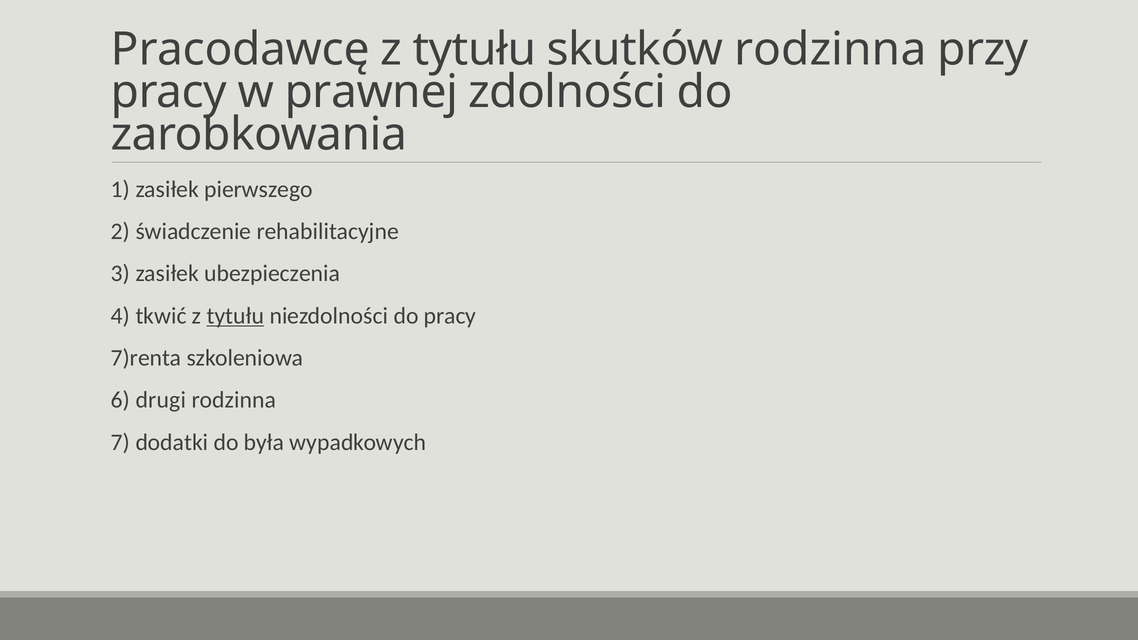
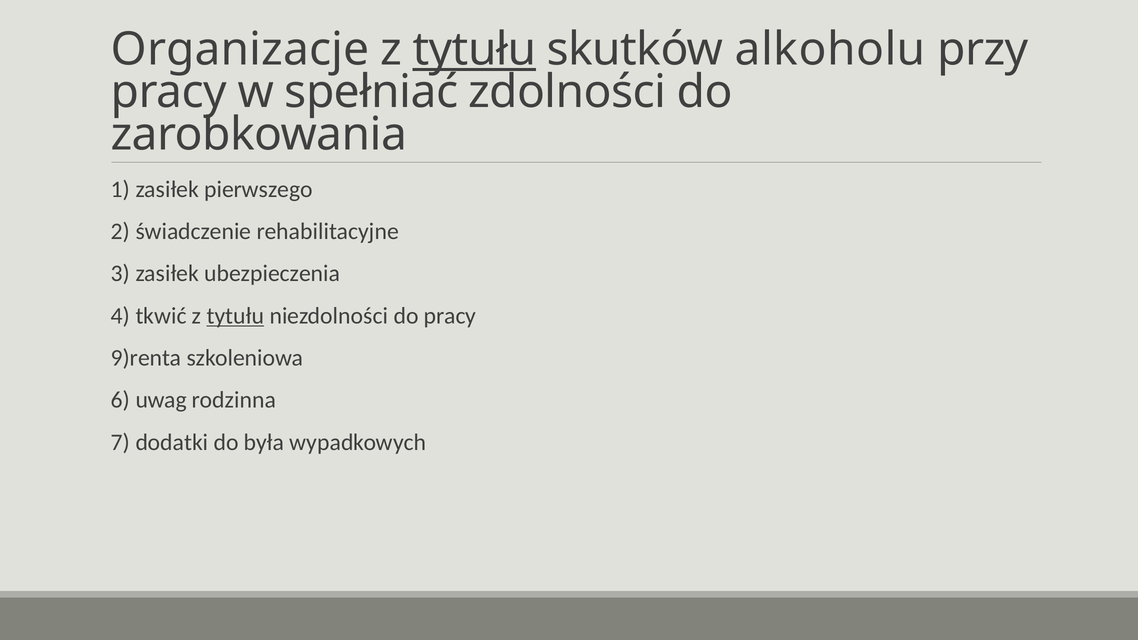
Pracodawcę: Pracodawcę -> Organizacje (240, 50)
tytułu underline: none -> present (474, 50)
skutków rodzinna: rodzinna -> alkoholu (830, 50)
prawnej: prawnej -> spełniać (371, 92)
7)renta: 7)renta -> 9)renta (146, 358)
drugi: drugi -> uwag (161, 400)
